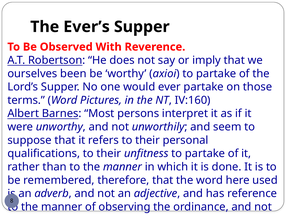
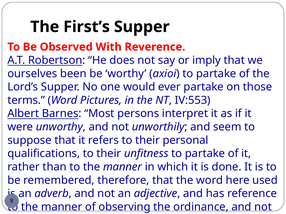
Ever’s: Ever’s -> First’s (87, 27)
IV:160: IV:160 -> IV:553 (193, 100)
